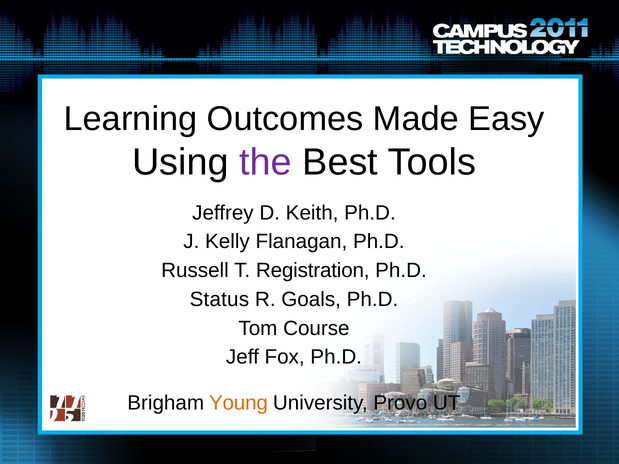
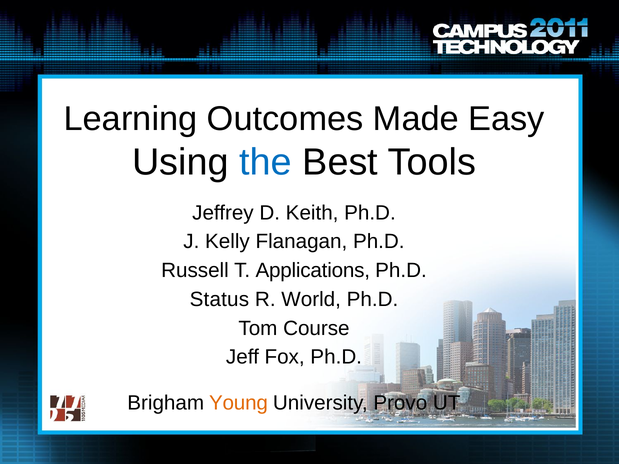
the colour: purple -> blue (266, 163)
Registration: Registration -> Applications (313, 271)
Goals: Goals -> World (311, 300)
